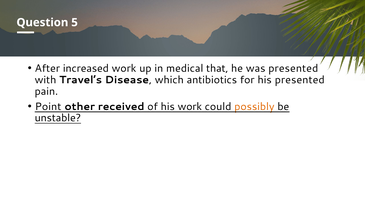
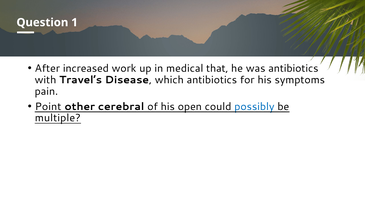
5: 5 -> 1 (75, 22)
was presented: presented -> antibiotics (293, 68)
his presented: presented -> symptoms (300, 80)
received: received -> cerebral (121, 107)
his work: work -> open (190, 107)
possibly colour: orange -> blue (254, 107)
unstable: unstable -> multiple (58, 118)
